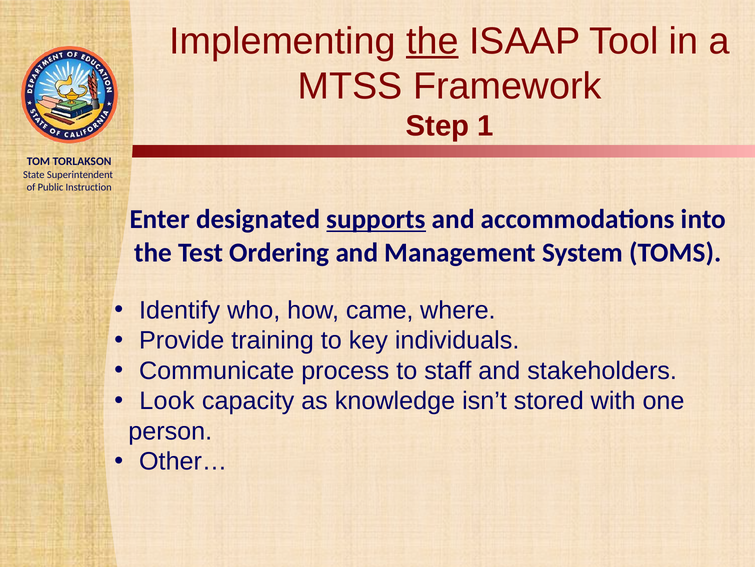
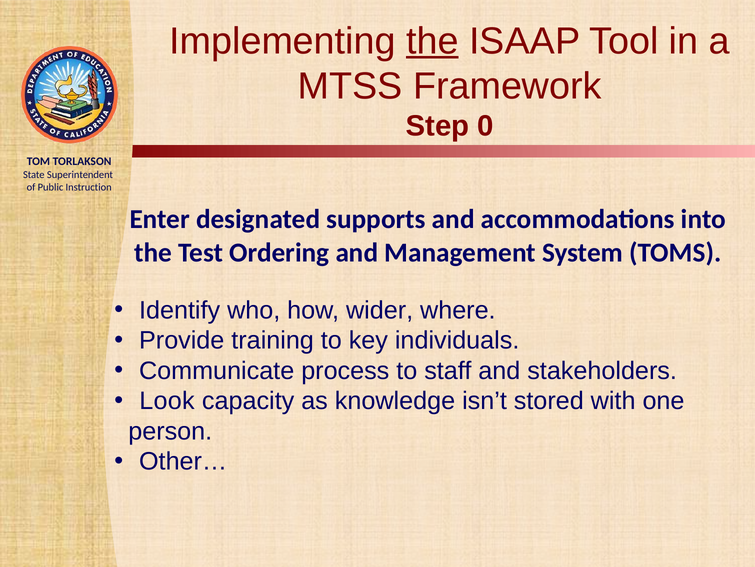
1: 1 -> 0 (486, 126)
supports underline: present -> none (376, 219)
came: came -> wider (380, 310)
